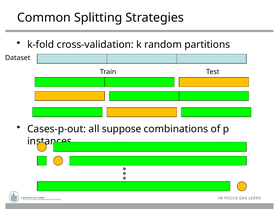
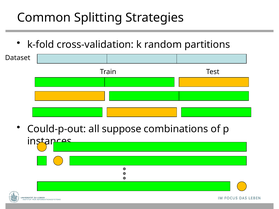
Cases-p-out: Cases-p-out -> Could-p-out (57, 129)
